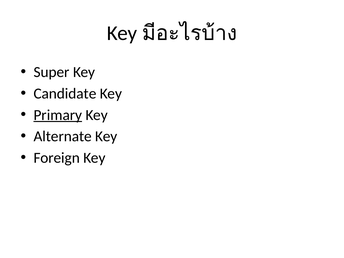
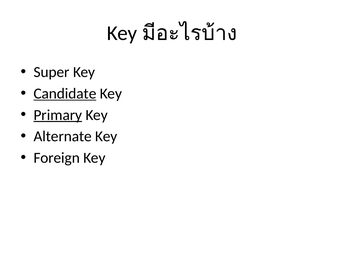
Candidate underline: none -> present (65, 94)
